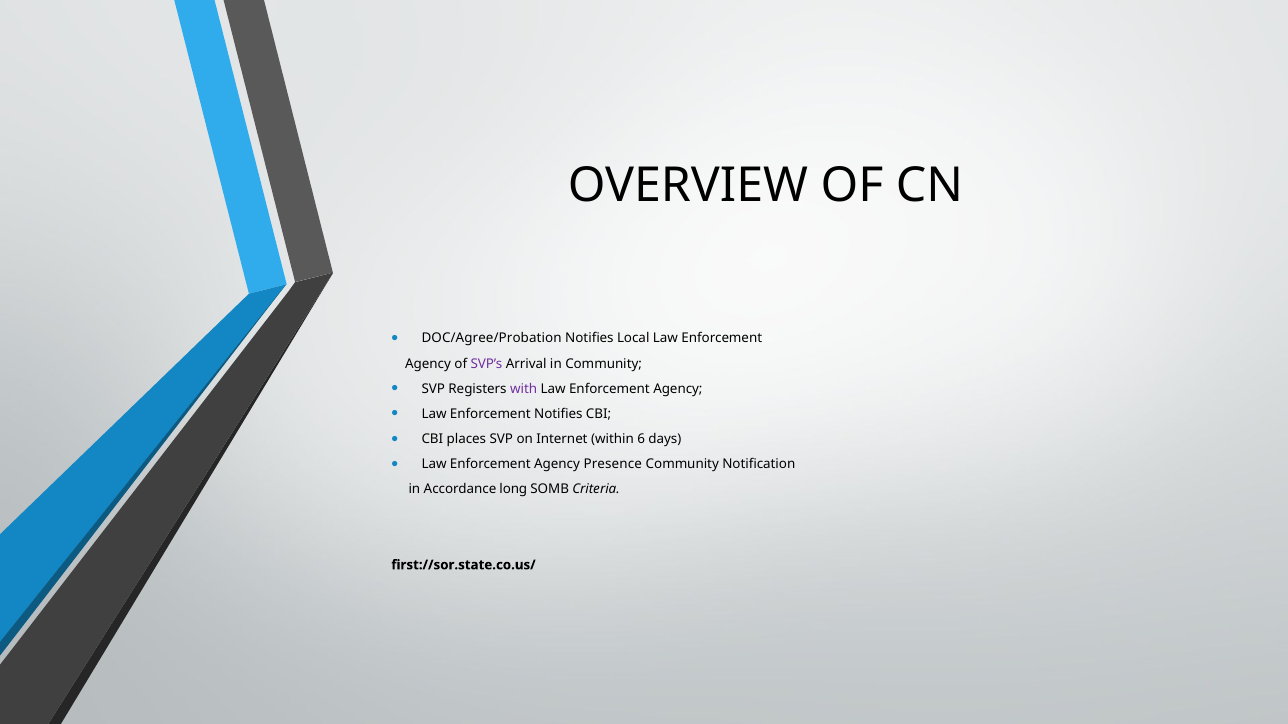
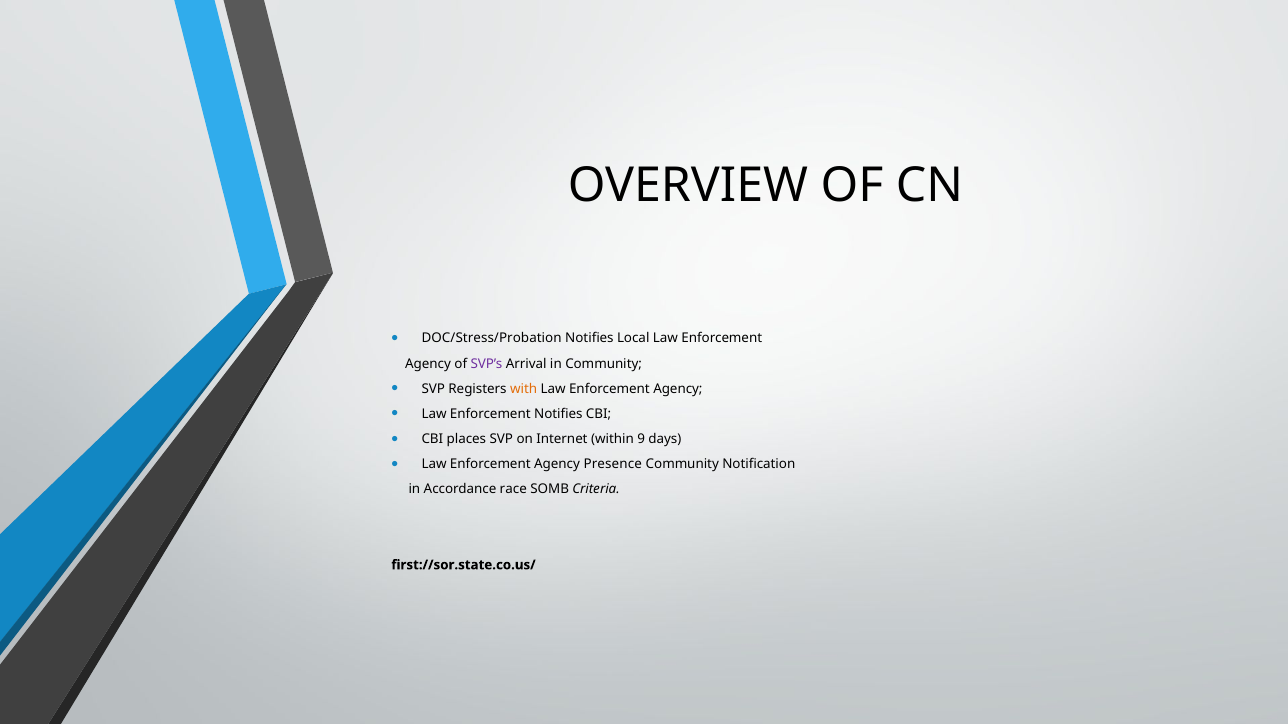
DOC/Agree/Probation: DOC/Agree/Probation -> DOC/Stress/Probation (492, 339)
with colour: purple -> orange (524, 389)
6: 6 -> 9 (641, 439)
long: long -> race (513, 490)
